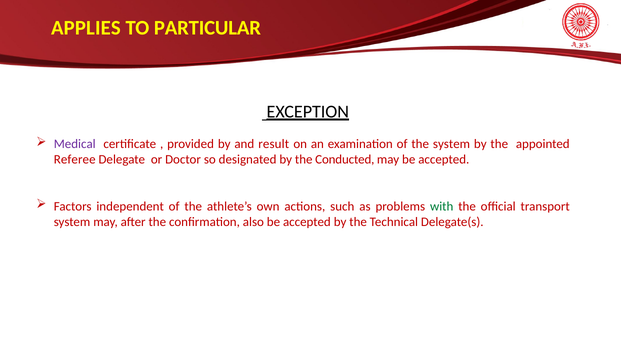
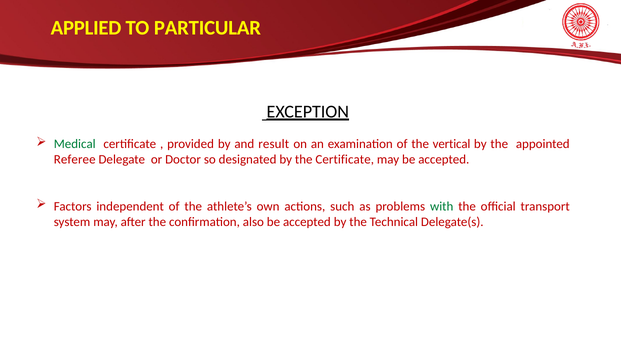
APPLIES: APPLIES -> APPLIED (86, 28)
Medical colour: purple -> green (75, 144)
the system: system -> vertical (452, 144)
the Conducted: Conducted -> Certificate (345, 159)
